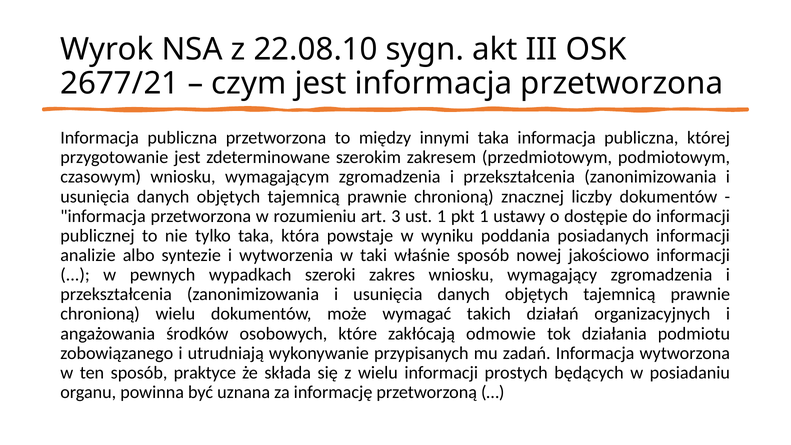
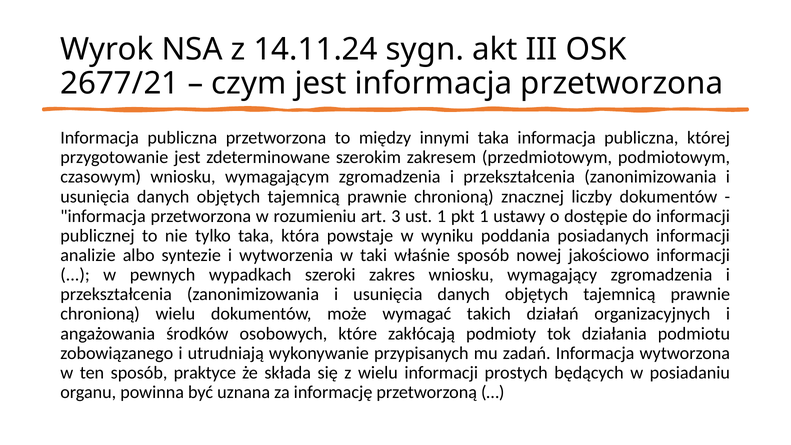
22.08.10: 22.08.10 -> 14.11.24 (316, 50)
odmowie: odmowie -> podmioty (501, 334)
